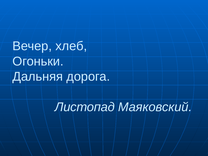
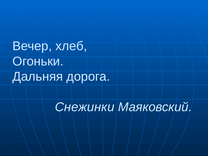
Листопад: Листопад -> Снежинки (85, 107)
